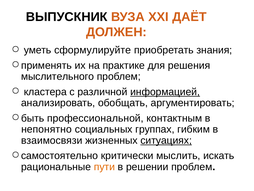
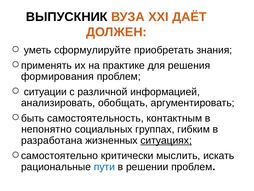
мыслительного: мыслительного -> формирования (57, 76)
кластера: кластера -> ситуации (45, 92)
информацией underline: present -> none (165, 92)
профессиональной: профессиональной -> самостоятельность (95, 118)
взаимосвязи: взаимосвязи -> разработана (52, 140)
пути colour: orange -> blue (104, 166)
